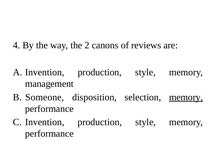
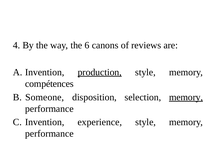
2: 2 -> 6 (87, 45)
production underline: none -> present (100, 72)
management: management -> compétences (49, 84)
production: production -> experience (100, 122)
